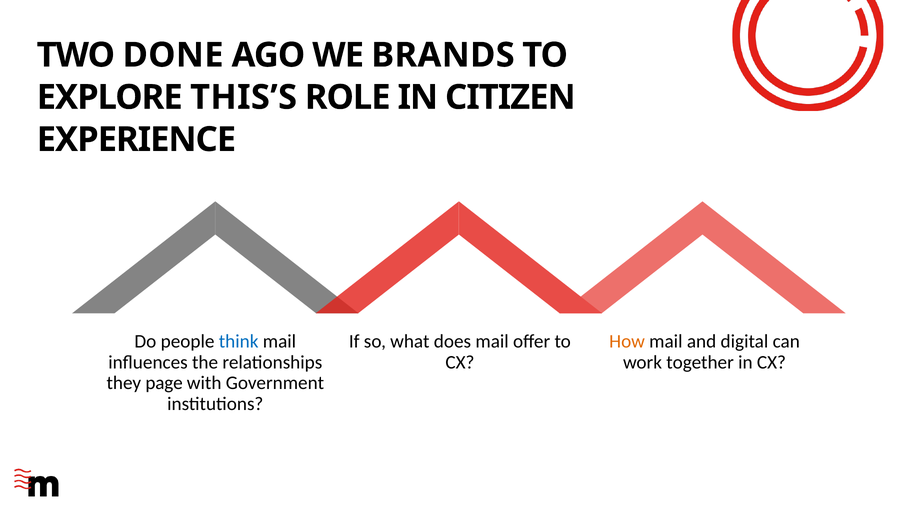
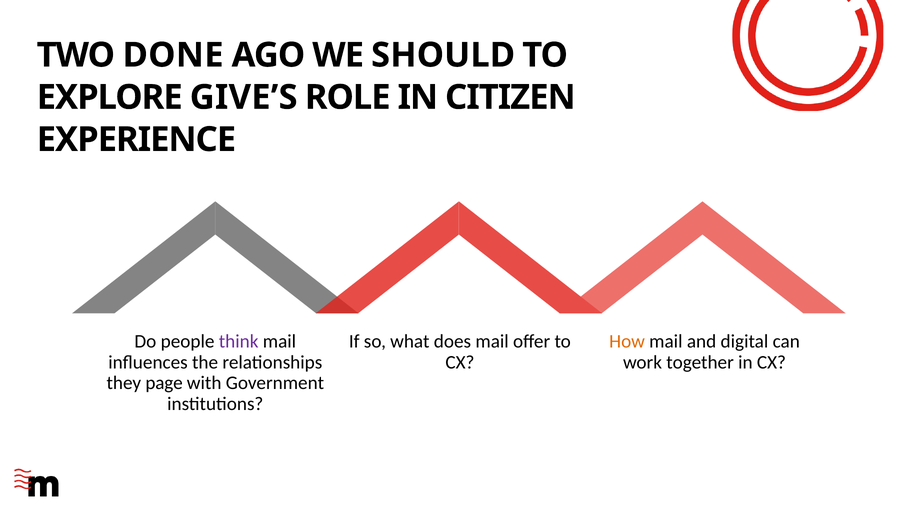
BRANDS: BRANDS -> SHOULD (443, 55)
THIS’S: THIS’S -> GIVE’S (244, 97)
think colour: blue -> purple (239, 341)
